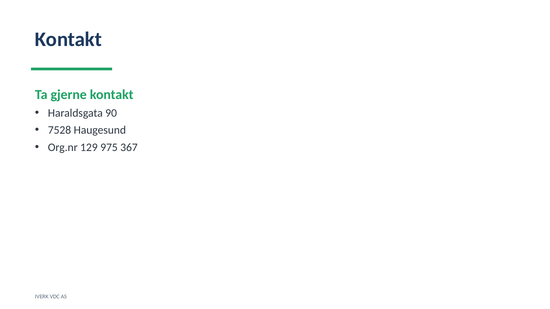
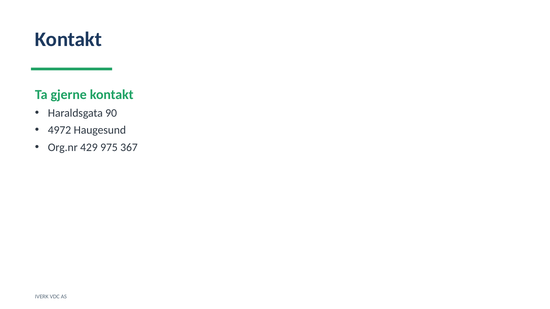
7528: 7528 -> 4972 (59, 130)
129: 129 -> 429 (89, 147)
